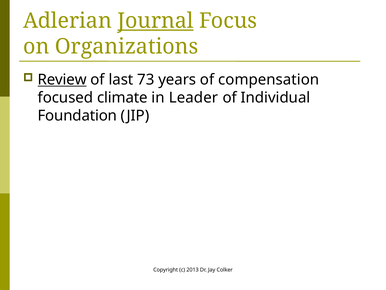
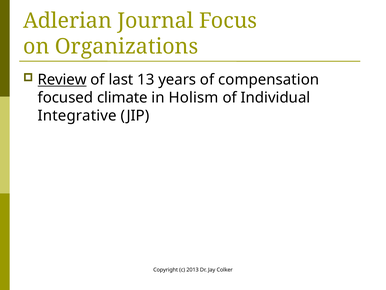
Journal underline: present -> none (156, 21)
73: 73 -> 13 (146, 80)
Leader: Leader -> Holism (193, 98)
Foundation: Foundation -> Integrative (77, 116)
